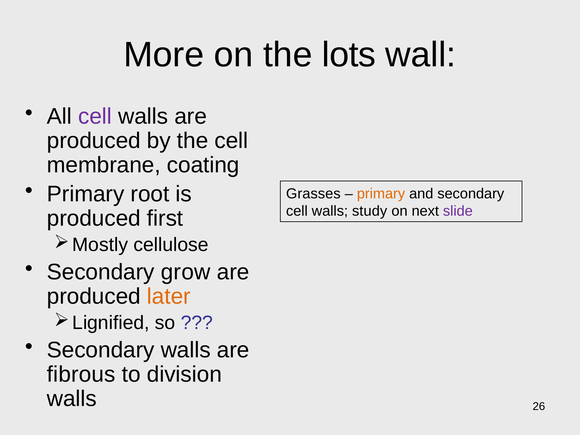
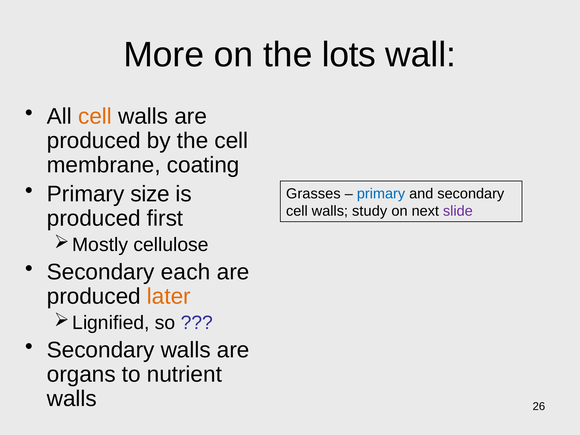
cell colour: purple -> orange (95, 116)
root: root -> size (150, 194)
primary colour: orange -> blue (381, 194)
grow: grow -> each (186, 272)
fibrous: fibrous -> organs (81, 374)
division: division -> nutrient (184, 374)
